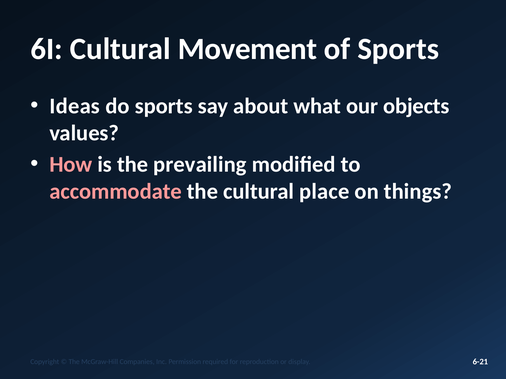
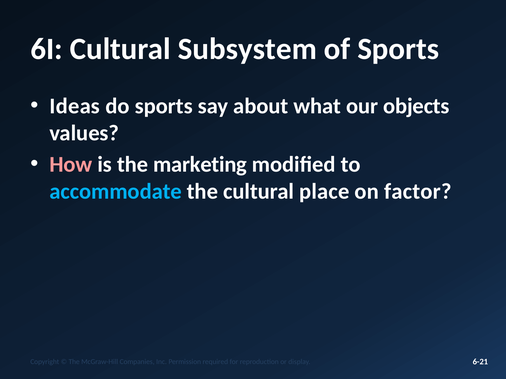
Movement: Movement -> Subsystem (247, 49)
prevailing: prevailing -> marketing (200, 165)
accommodate colour: pink -> light blue (116, 192)
things: things -> factor (418, 192)
